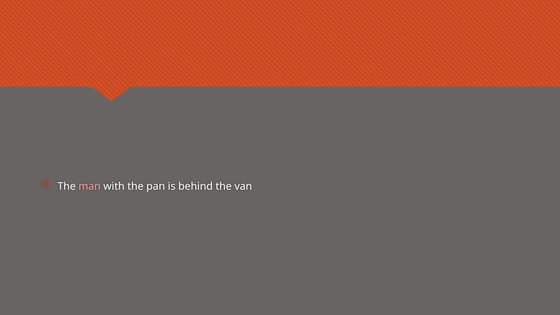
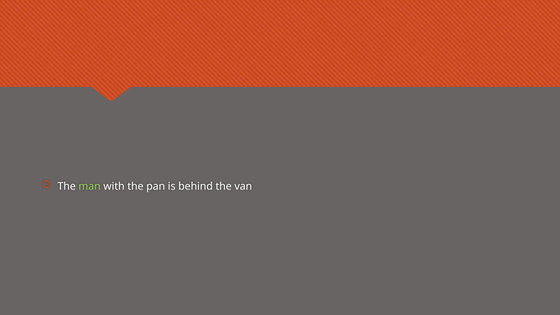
man colour: pink -> light green (90, 186)
